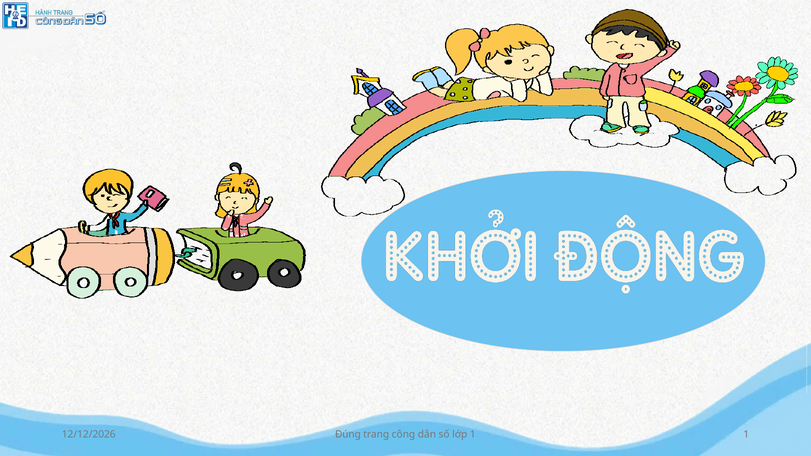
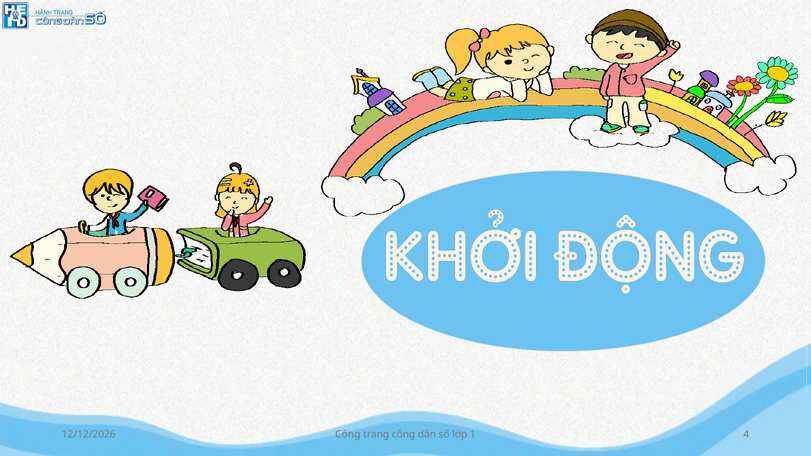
Đúng: Đúng -> Công (348, 435)
1 1: 1 -> 4 (746, 435)
